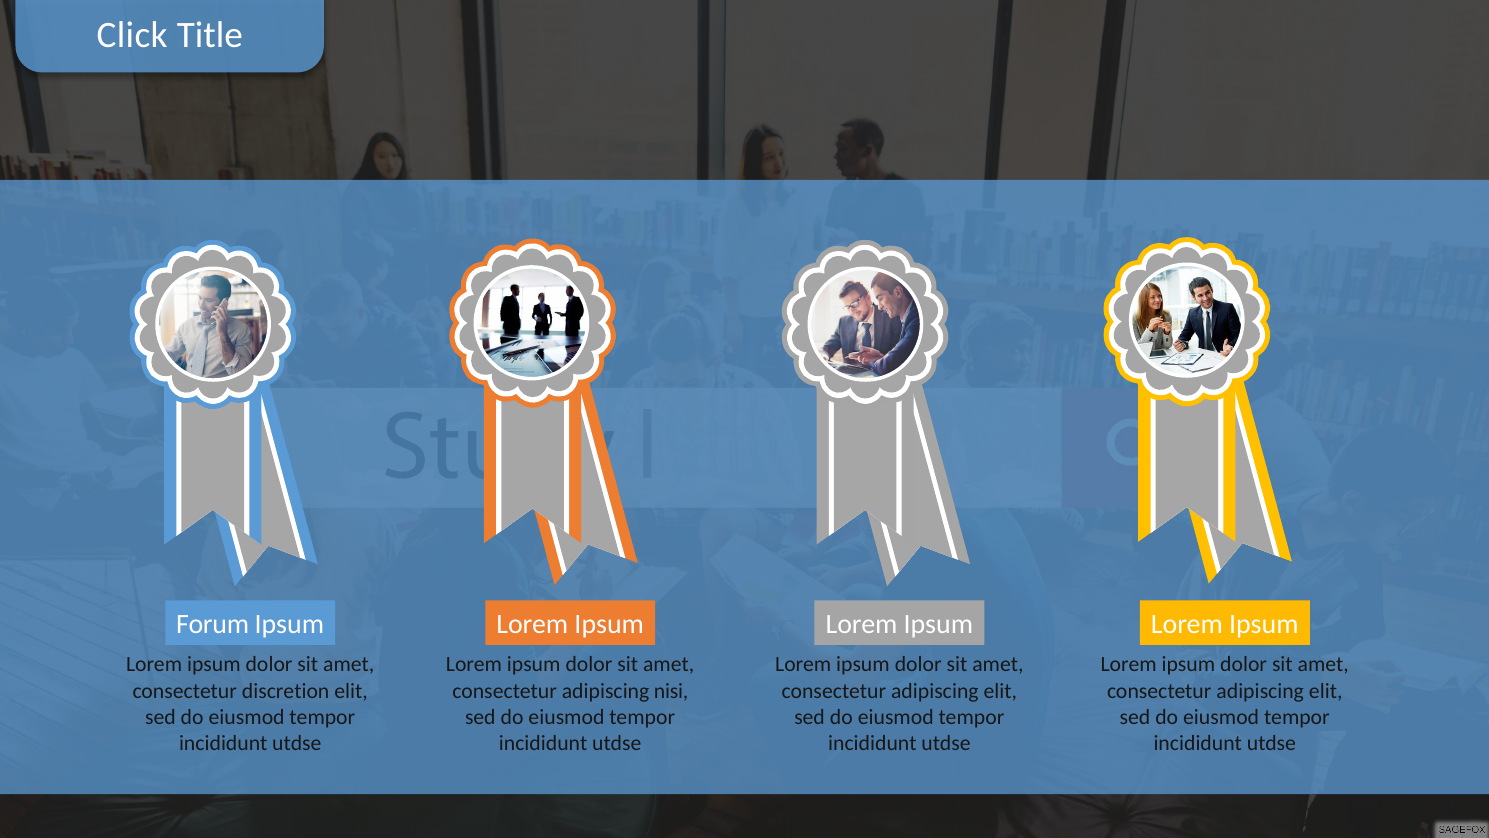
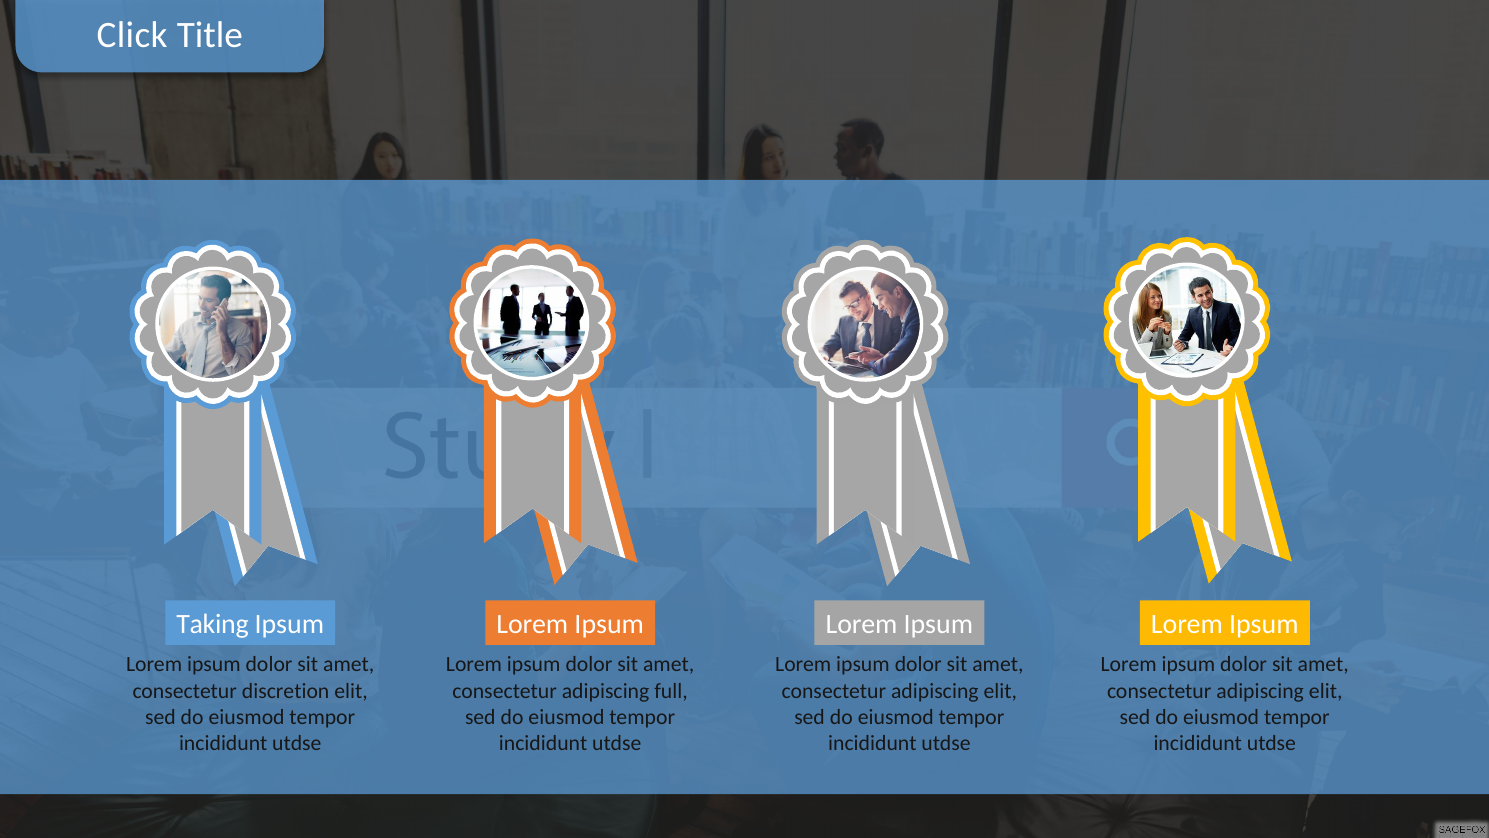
Forum: Forum -> Taking (213, 624)
nisi: nisi -> full (671, 690)
